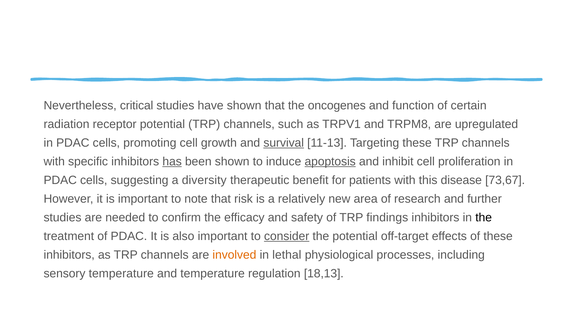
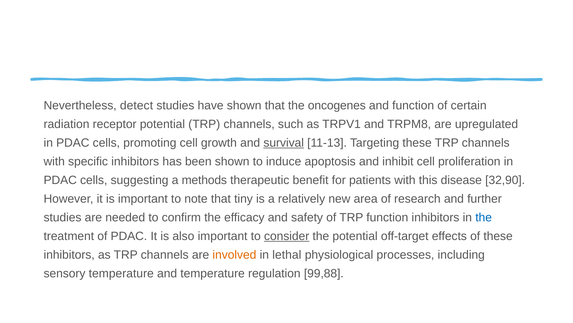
critical: critical -> detect (137, 105)
has underline: present -> none (172, 161)
apoptosis underline: present -> none (330, 161)
diversity: diversity -> methods (204, 180)
73,67: 73,67 -> 32,90 (505, 180)
risk: risk -> tiny (243, 198)
TRP findings: findings -> function (387, 217)
the colour: black -> blue (484, 217)
18,13: 18,13 -> 99,88 (324, 273)
